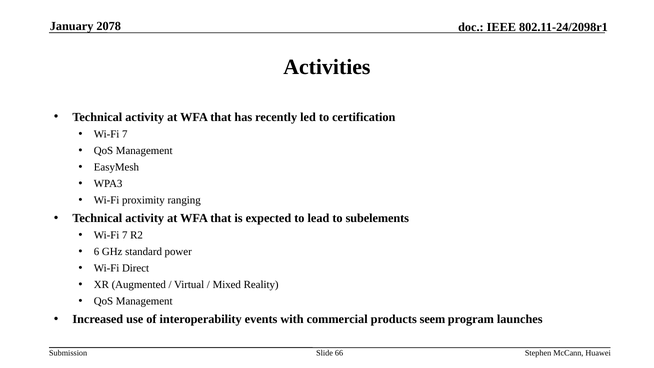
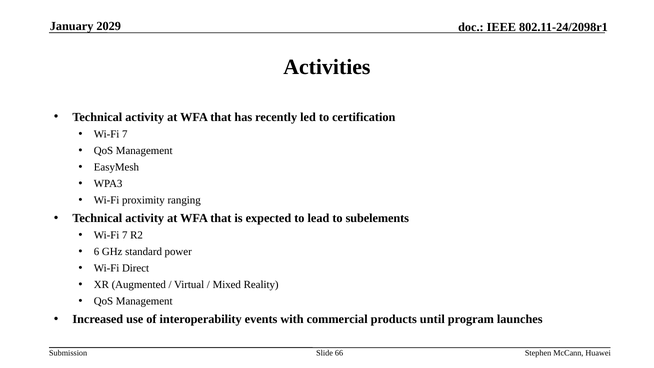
2078: 2078 -> 2029 (109, 26)
seem: seem -> until (432, 319)
